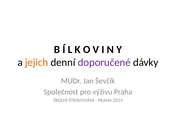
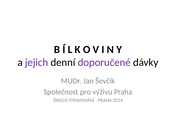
jejich colour: orange -> purple (37, 62)
